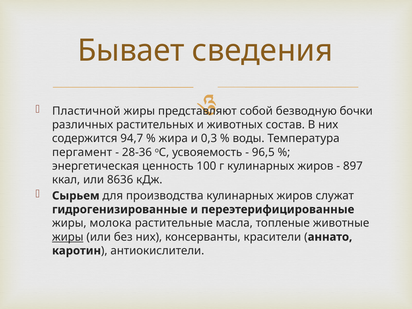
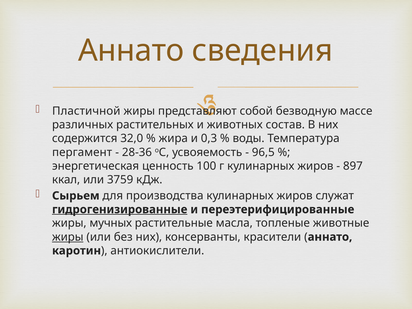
Бывает: Бывает -> Аннато (131, 51)
бочки: бочки -> массе (356, 111)
94,7: 94,7 -> 32,0 (132, 138)
8636: 8636 -> 3759 (120, 180)
гидрогенизированные underline: none -> present (120, 209)
молока: молока -> мучных (111, 223)
